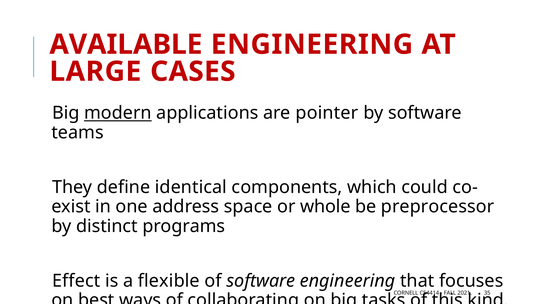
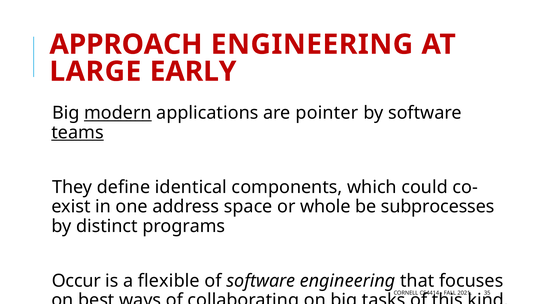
AVAILABLE: AVAILABLE -> APPROACH (126, 44)
CASES: CASES -> EARLY (193, 71)
teams underline: none -> present (78, 132)
preprocessor: preprocessor -> subprocesses (438, 206)
Effect: Effect -> Occur (76, 281)
